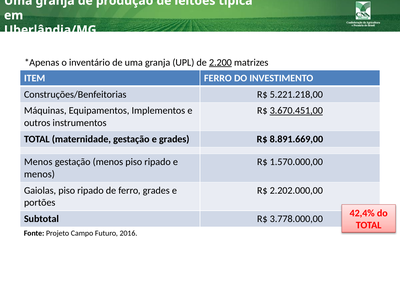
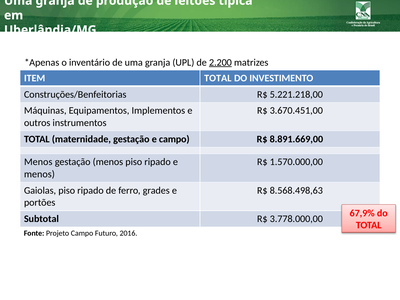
ITEM FERRO: FERRO -> TOTAL (218, 78)
3.670.451,00 underline: present -> none (296, 111)
e grades: grades -> campo (174, 139)
2.202.000,00: 2.202.000,00 -> 8.568.498,63 (296, 190)
42,4%: 42,4% -> 67,9% (362, 213)
